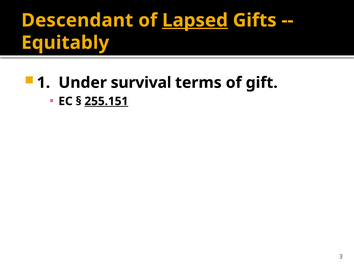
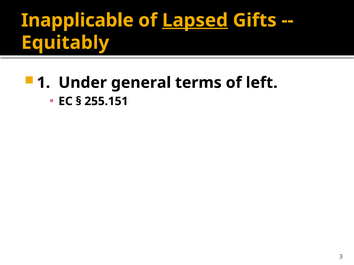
Descendant: Descendant -> Inapplicable (77, 20)
survival: survival -> general (141, 83)
gift: gift -> left (262, 83)
255.151 underline: present -> none (106, 101)
